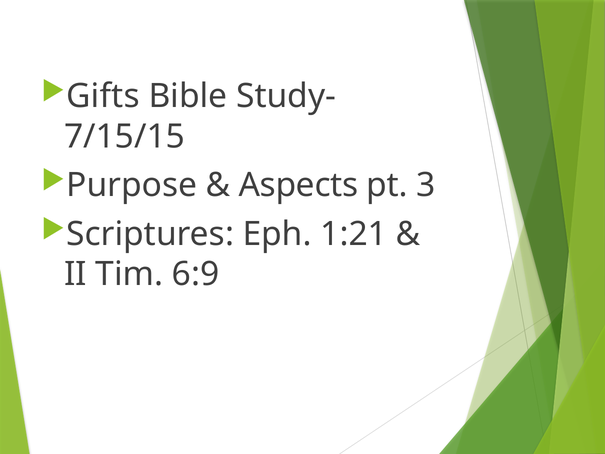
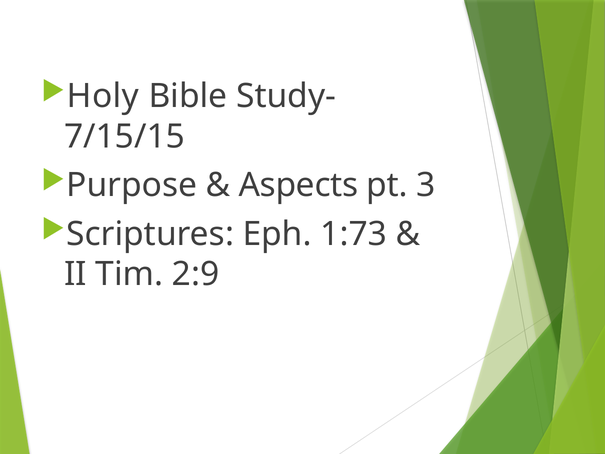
Gifts: Gifts -> Holy (103, 96)
1:21: 1:21 -> 1:73 (354, 234)
6:9: 6:9 -> 2:9 (196, 274)
